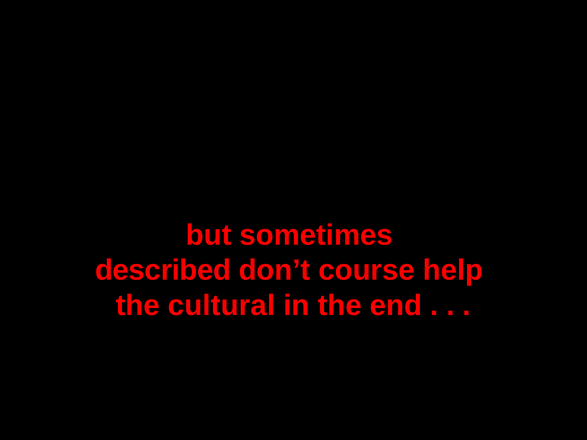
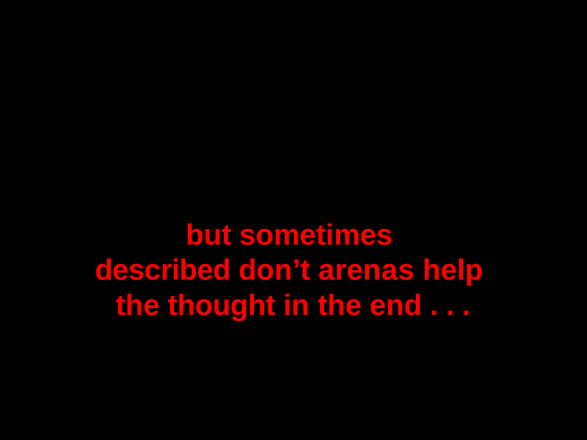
course: course -> arenas (366, 270)
cultural: cultural -> thought (222, 306)
